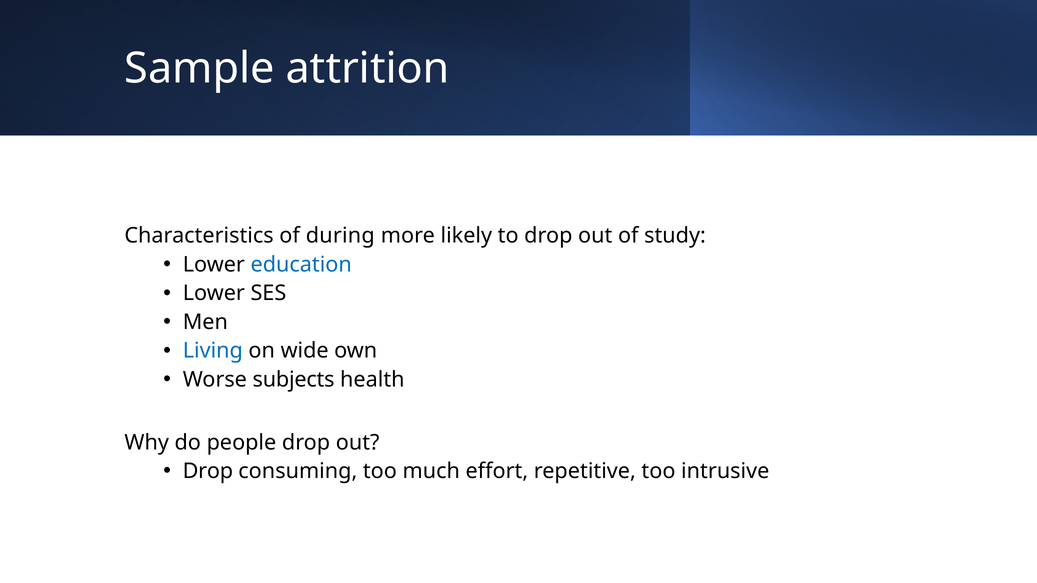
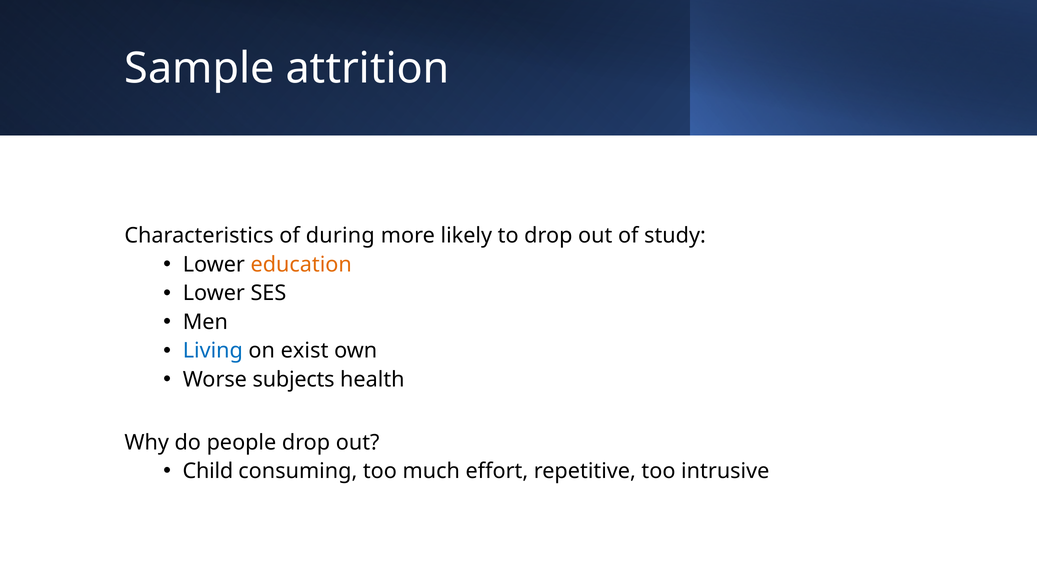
education colour: blue -> orange (301, 265)
wide: wide -> exist (305, 351)
Drop: Drop -> Child (208, 471)
